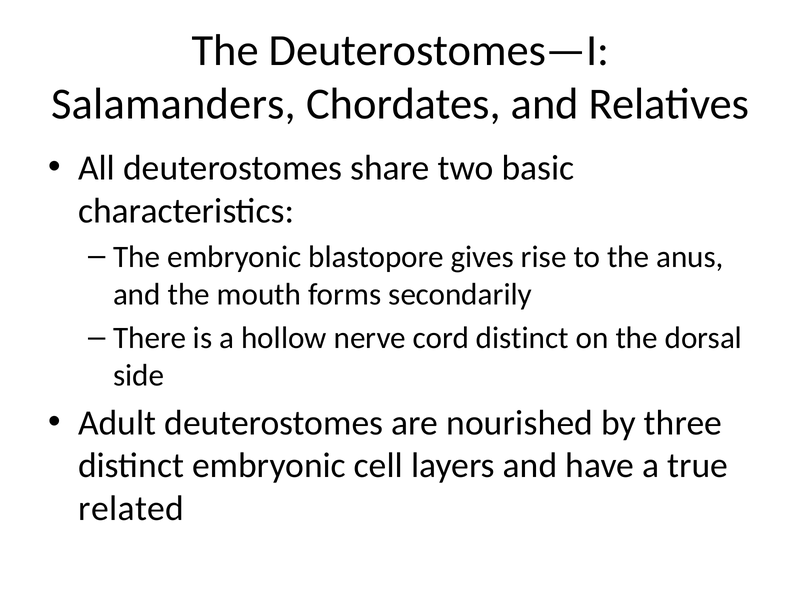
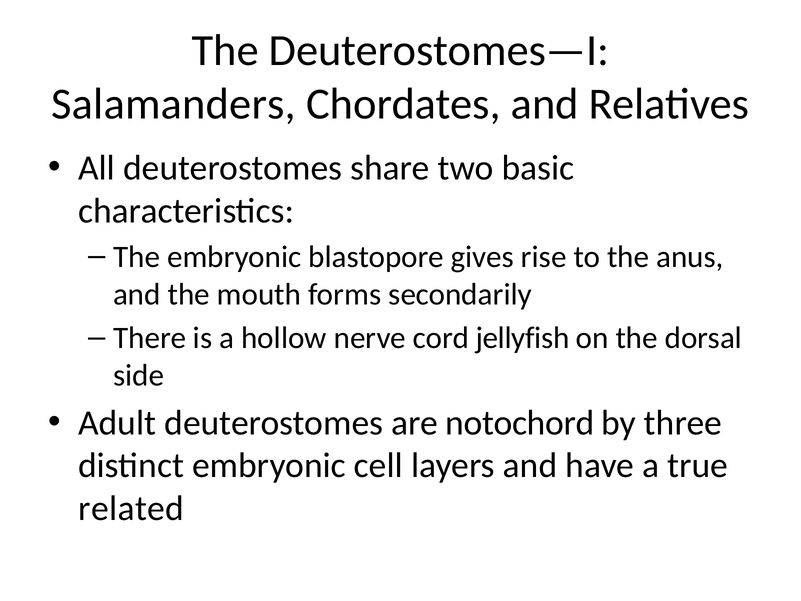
cord distinct: distinct -> jellyfish (523, 338)
nourished: nourished -> notochord (520, 423)
